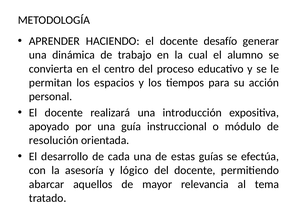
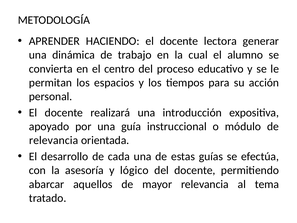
desafío: desafío -> lectora (220, 41)
resolución: resolución -> relevancia (54, 140)
